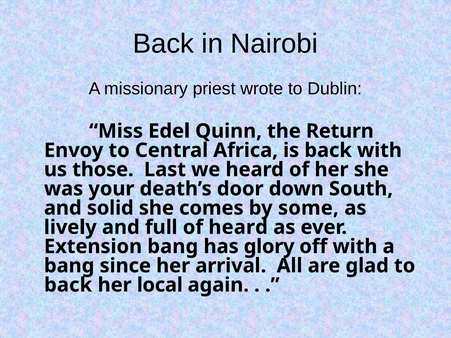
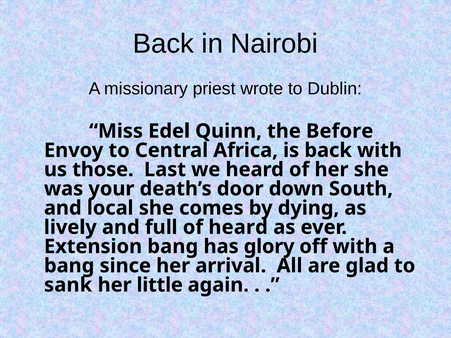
Return: Return -> Before (340, 131)
solid: solid -> local (110, 208)
some: some -> dying (308, 208)
back: back -> sank (68, 285)
local: local -> little (160, 285)
